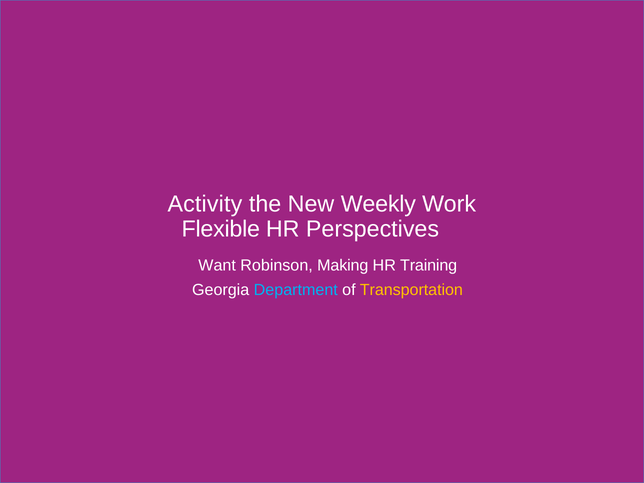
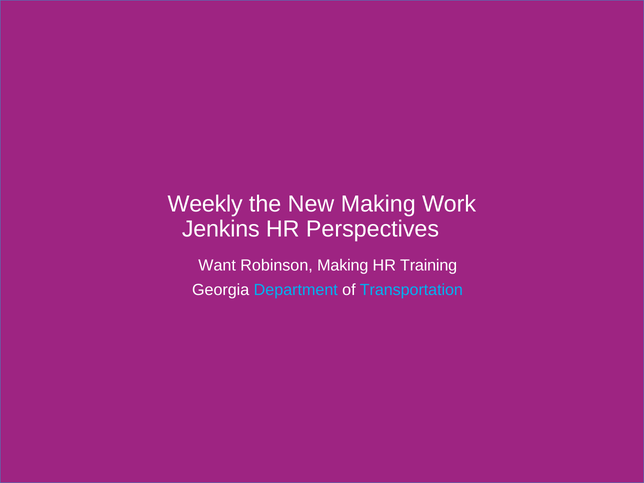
Activity: Activity -> Weekly (205, 204)
New Weekly: Weekly -> Making (378, 204)
Flexible: Flexible -> Jenkins (221, 229)
Transportation colour: yellow -> light blue (411, 290)
